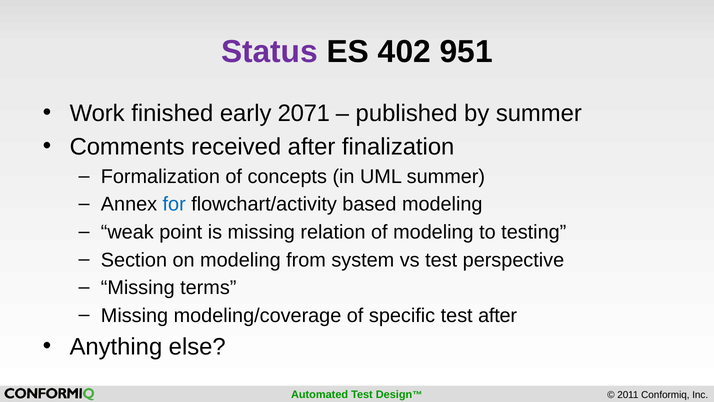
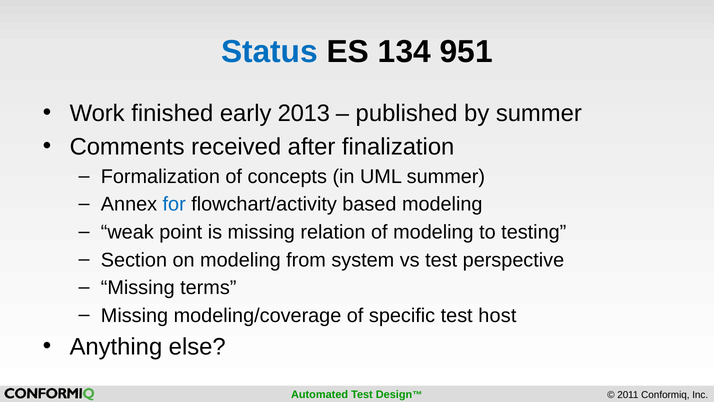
Status colour: purple -> blue (269, 52)
402: 402 -> 134 (404, 52)
2071: 2071 -> 2013 (304, 113)
test after: after -> host (497, 315)
